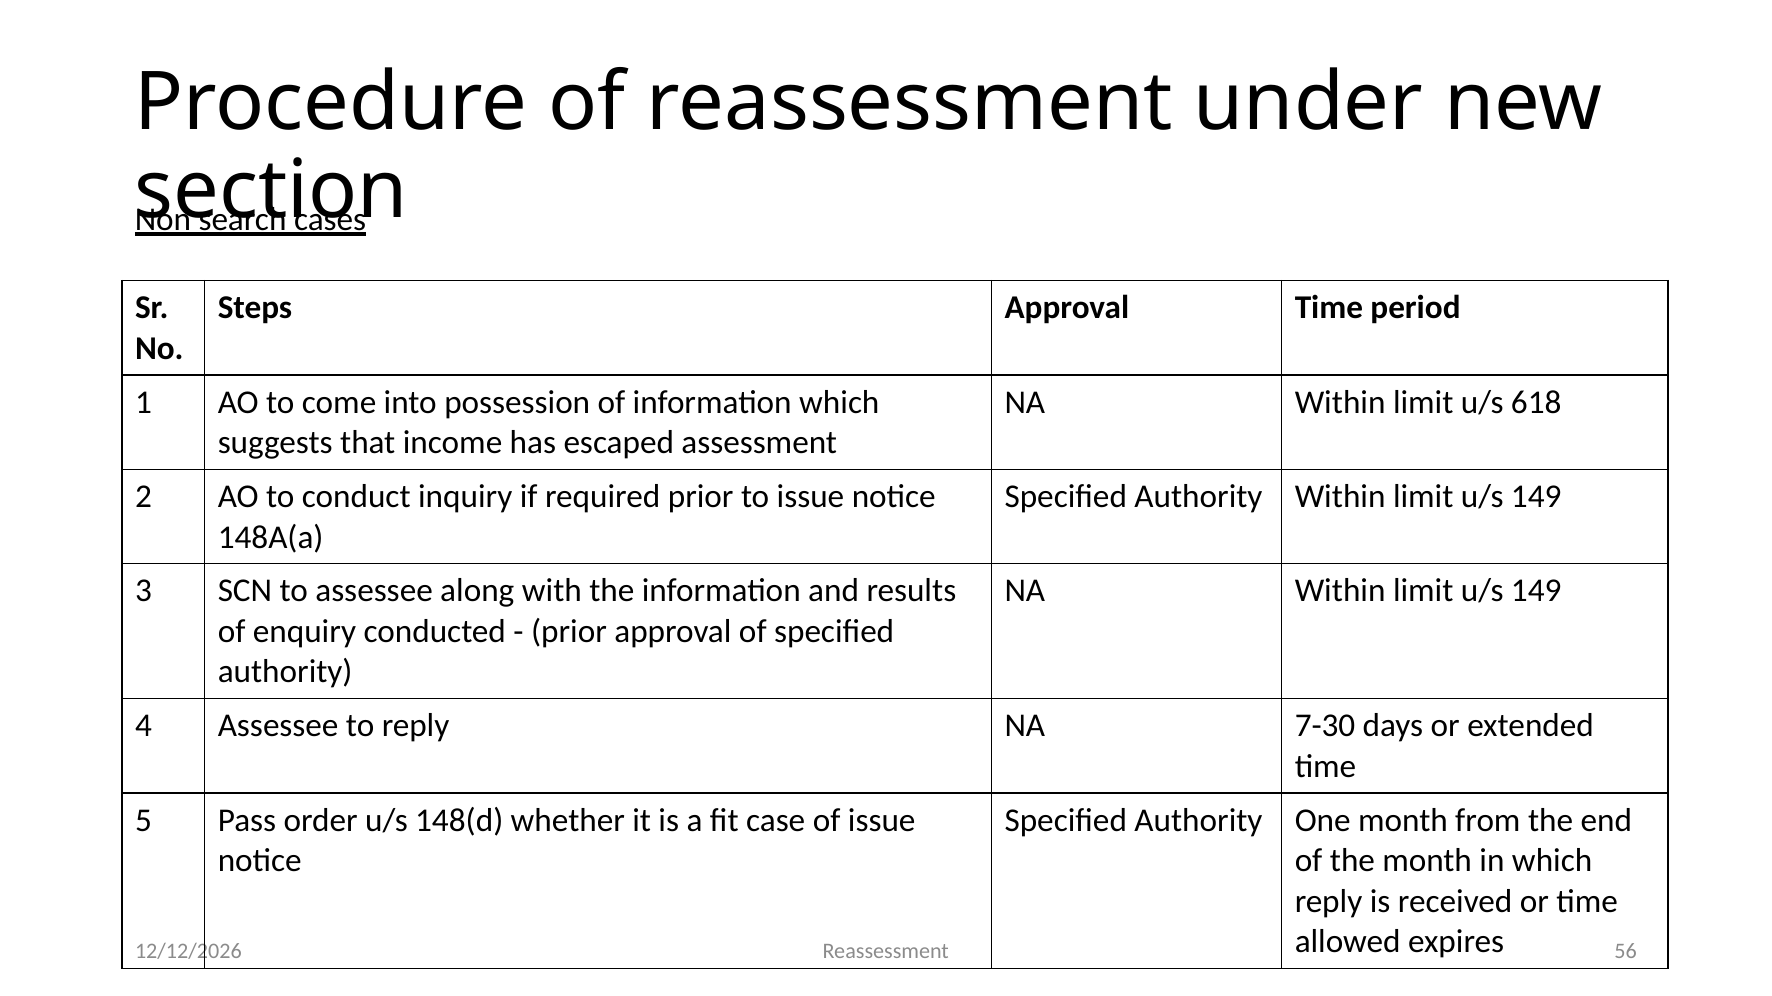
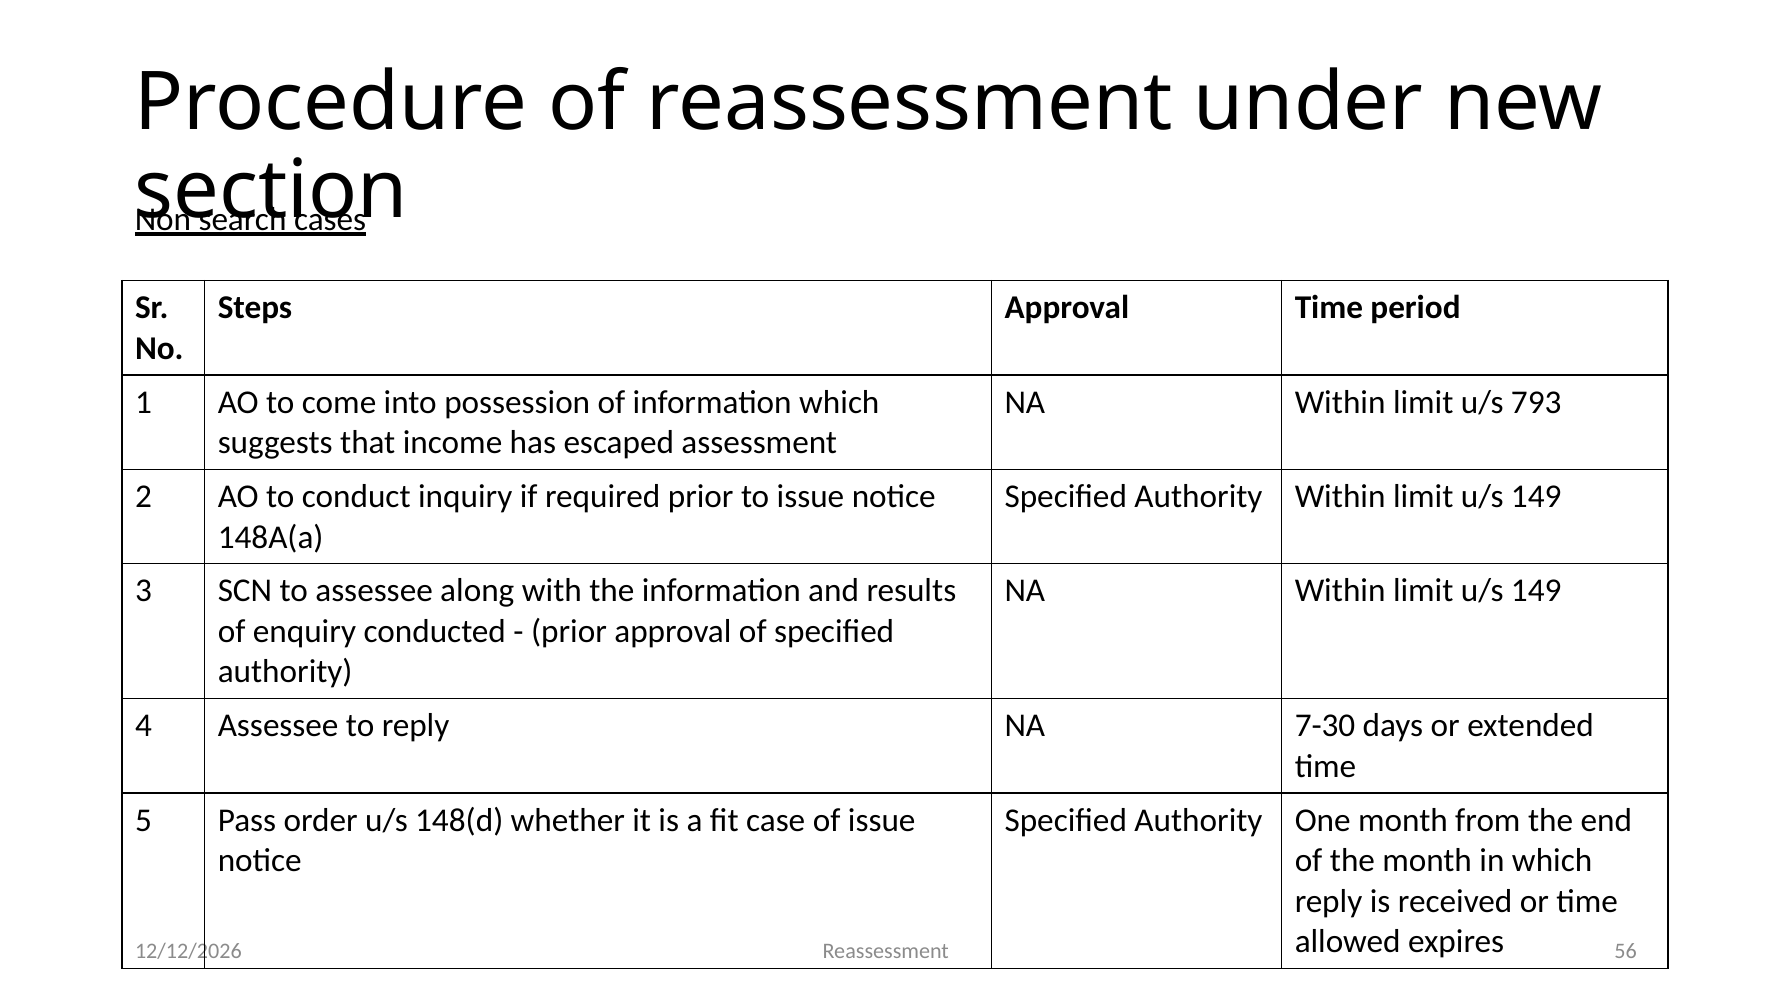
618: 618 -> 793 (1536, 403)
